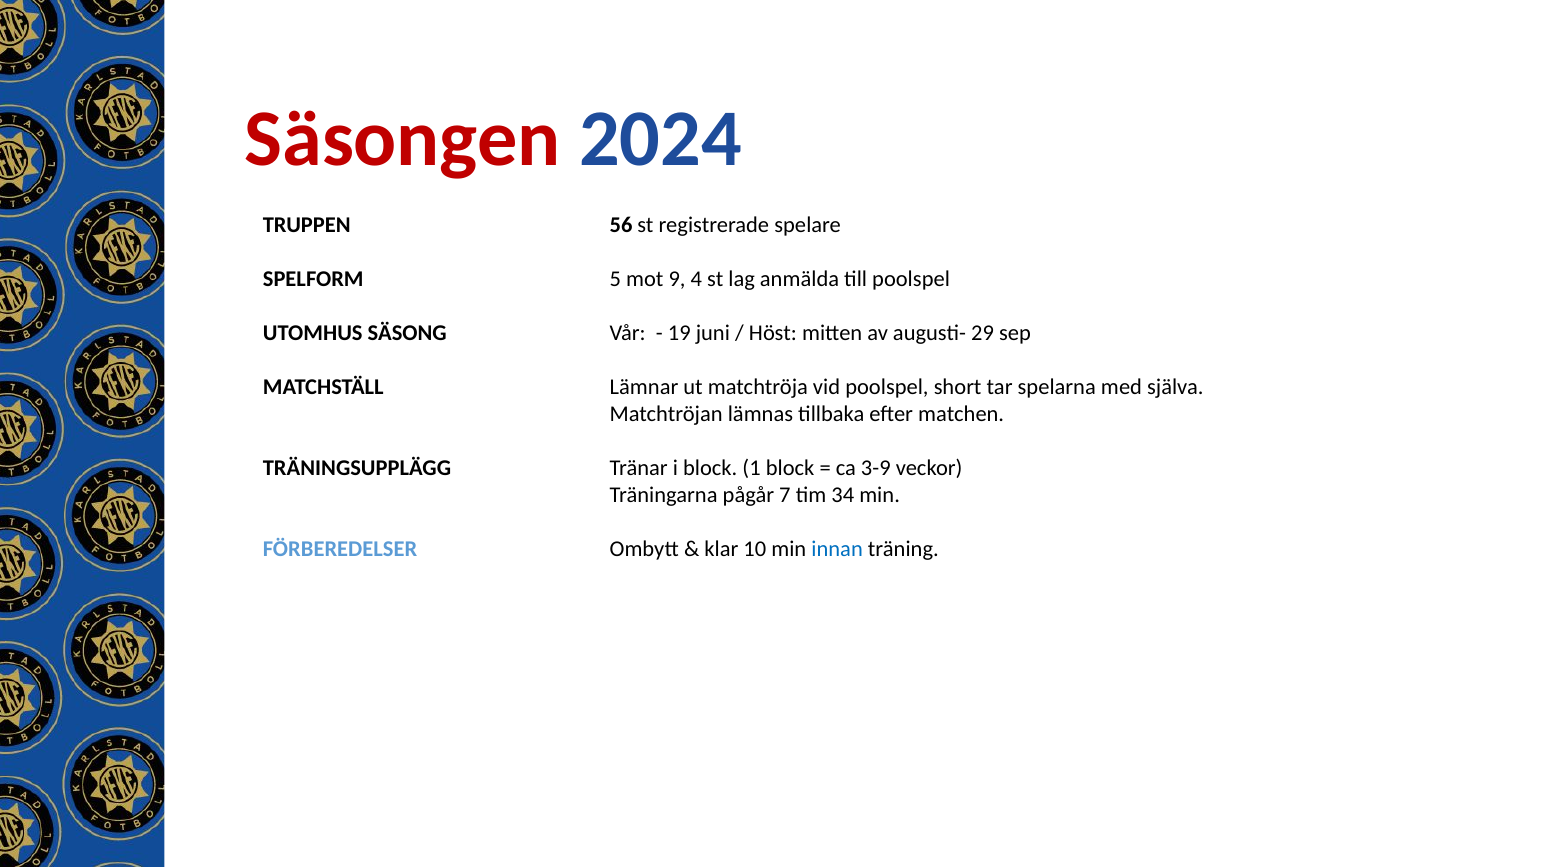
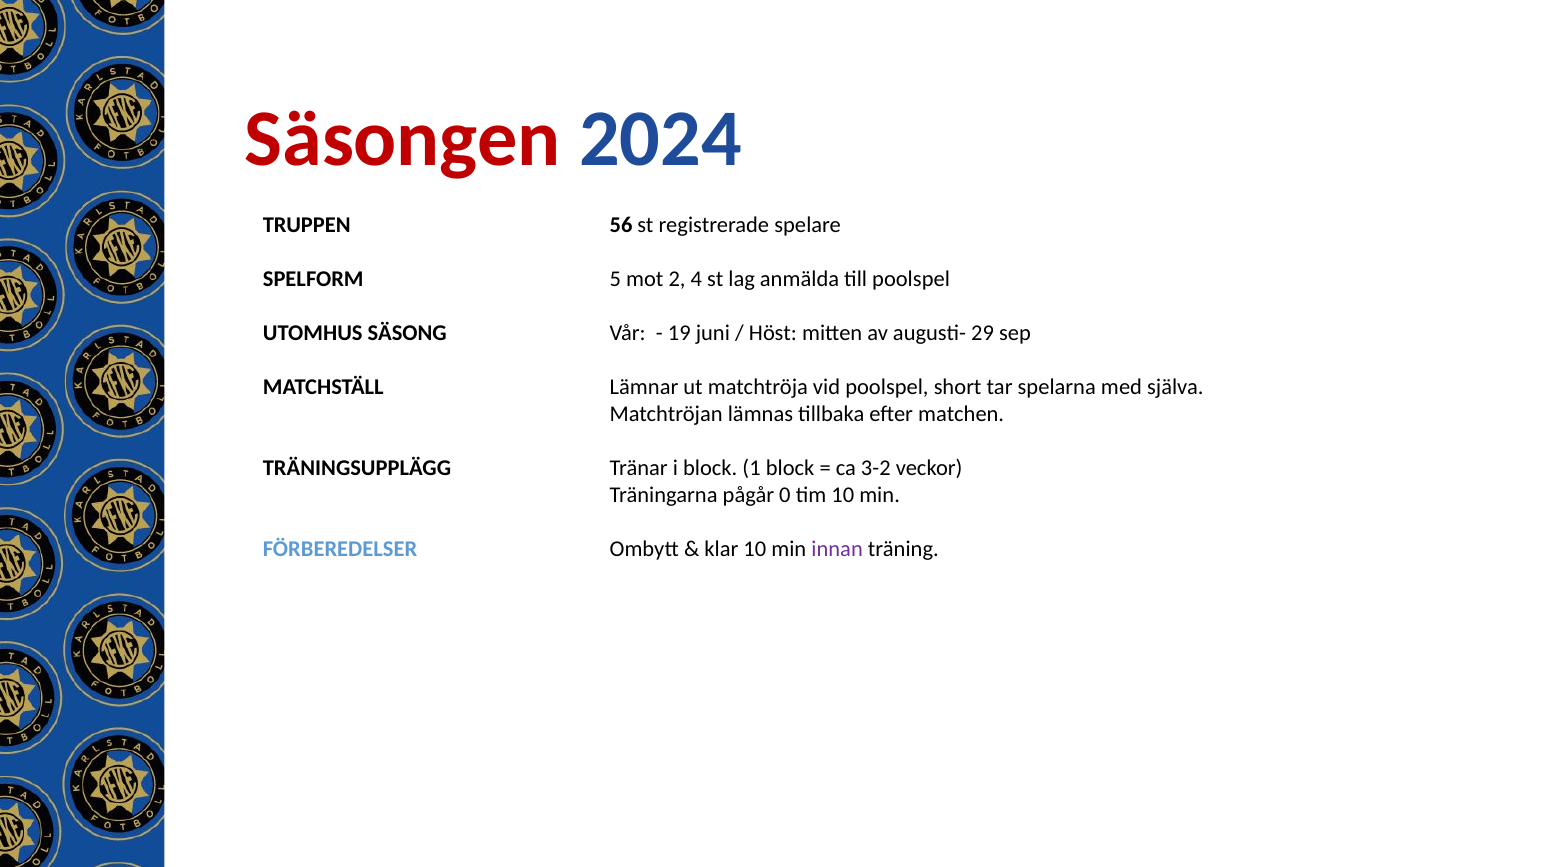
9: 9 -> 2 (677, 279)
3-9: 3-9 -> 3-2 (876, 468)
7: 7 -> 0 (785, 495)
tim 34: 34 -> 10 (843, 495)
innan colour: blue -> purple (837, 549)
